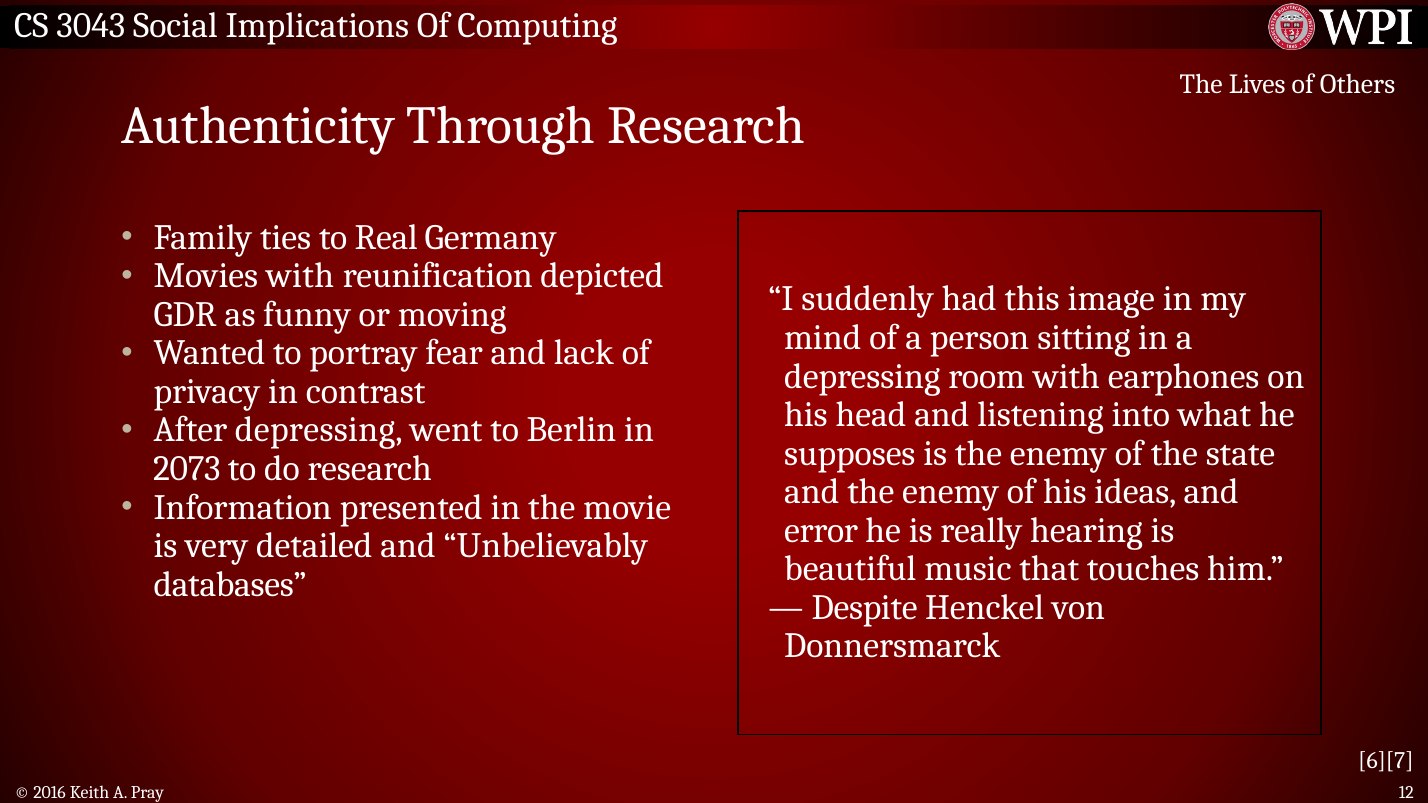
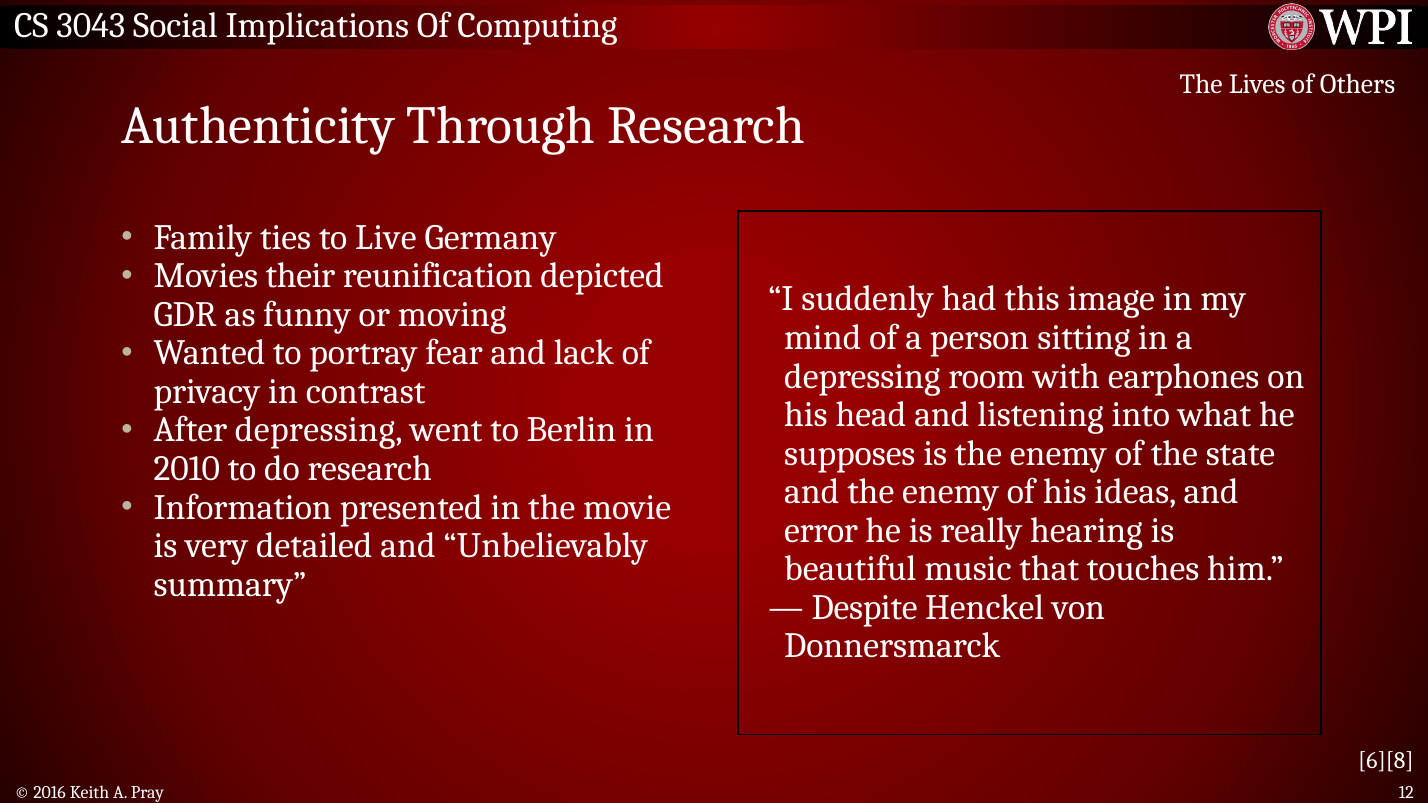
Real: Real -> Live (386, 237)
Movies with: with -> their (300, 276)
2073: 2073 -> 2010 (187, 469)
databases: databases -> summary (230, 585)
6][7: 6][7 -> 6][8 (1386, 761)
